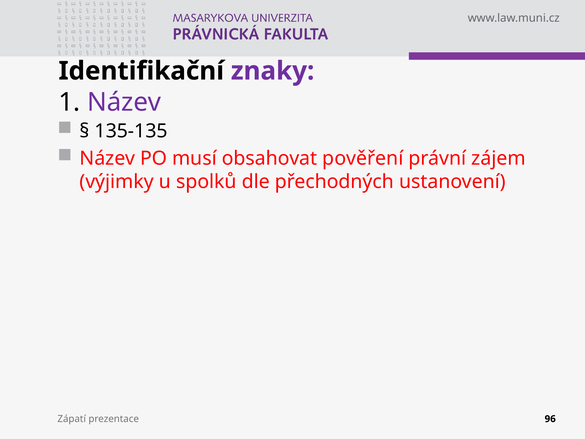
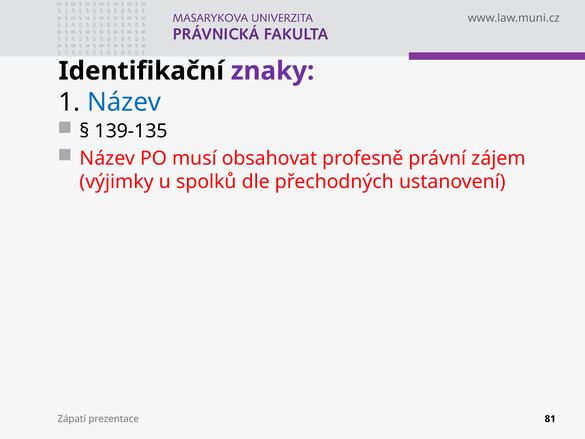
Název colour: purple -> blue (124, 102)
135-135: 135-135 -> 139-135 (131, 131)
pověření: pověření -> profesně (363, 158)
96: 96 -> 81 (550, 419)
